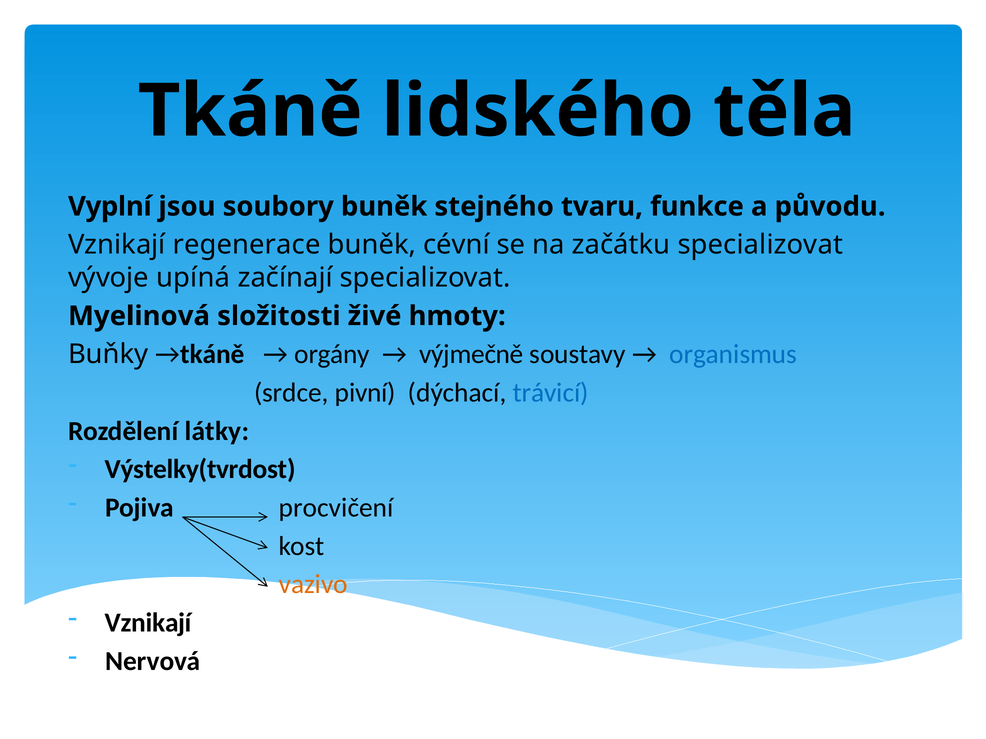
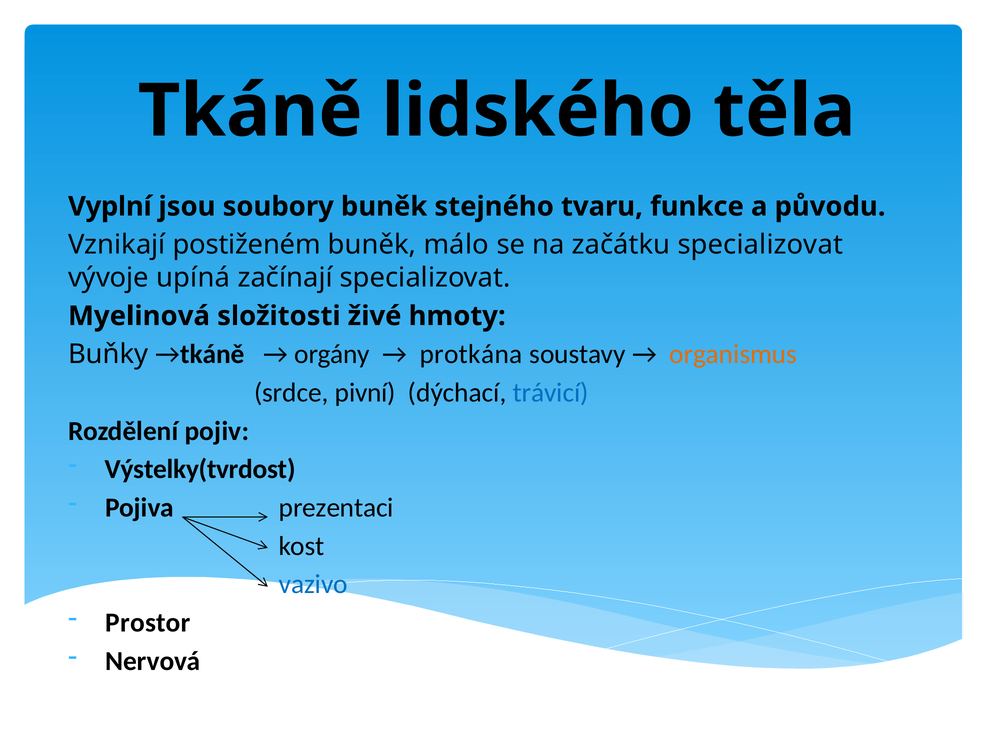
regenerace: regenerace -> postiženém (247, 245)
cévní: cévní -> málo (456, 245)
výjmečně: výjmečně -> protkána (471, 355)
organismus colour: blue -> orange (733, 355)
látky: látky -> pojiv (217, 431)
procvičení: procvičení -> prezentaci (336, 508)
vazivo colour: orange -> blue (313, 585)
Vznikají: Vznikají -> Prostor (148, 623)
